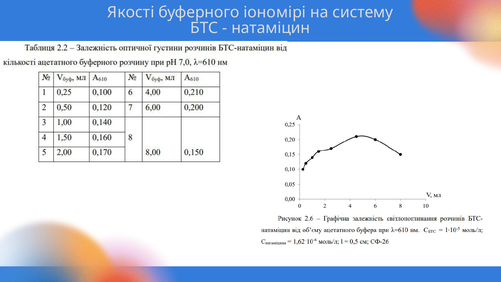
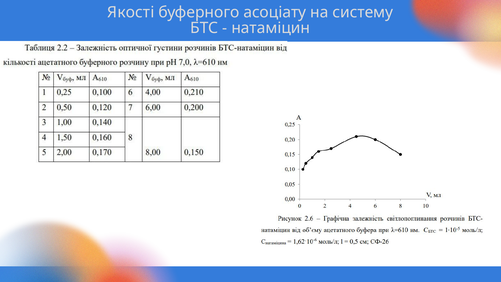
іономірі: іономірі -> асоціату (275, 12)
